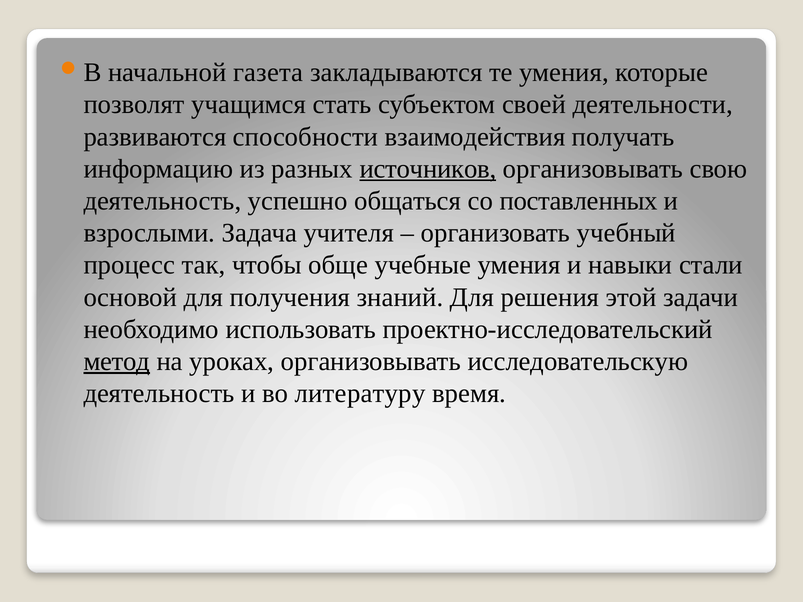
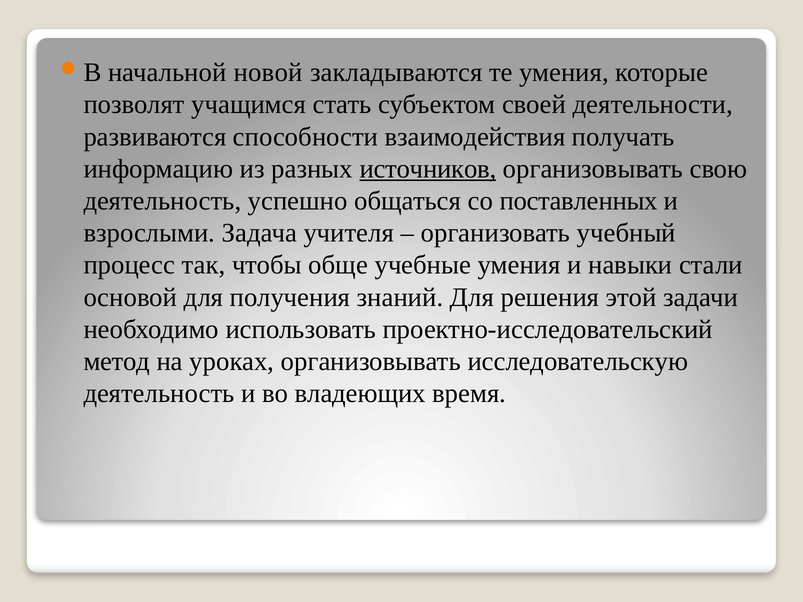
газета: газета -> новой (268, 73)
метод underline: present -> none (117, 362)
литературу: литературу -> владеющих (360, 394)
